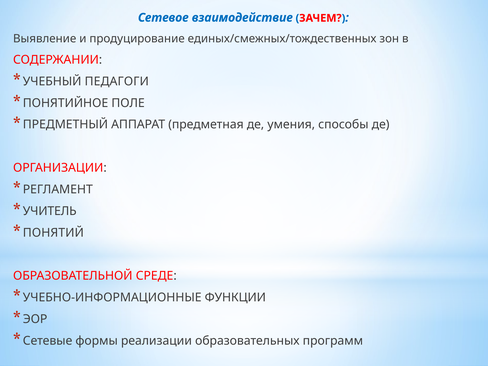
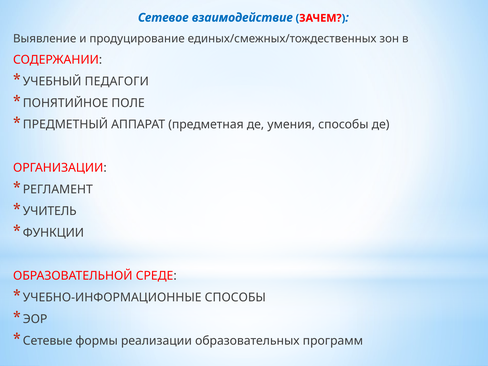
ПОНЯТИЙ: ПОНЯТИЙ -> ФУНКЦИИ (53, 233)
УЧЕБНО-ИНФОРМАЦИОННЫЕ ФУНКЦИИ: ФУНКЦИИ -> СПОСОБЫ (235, 298)
